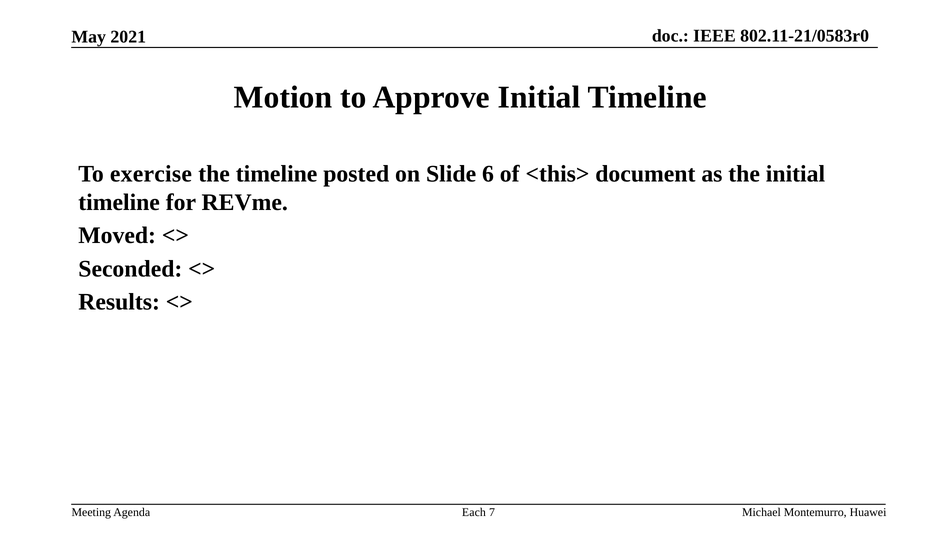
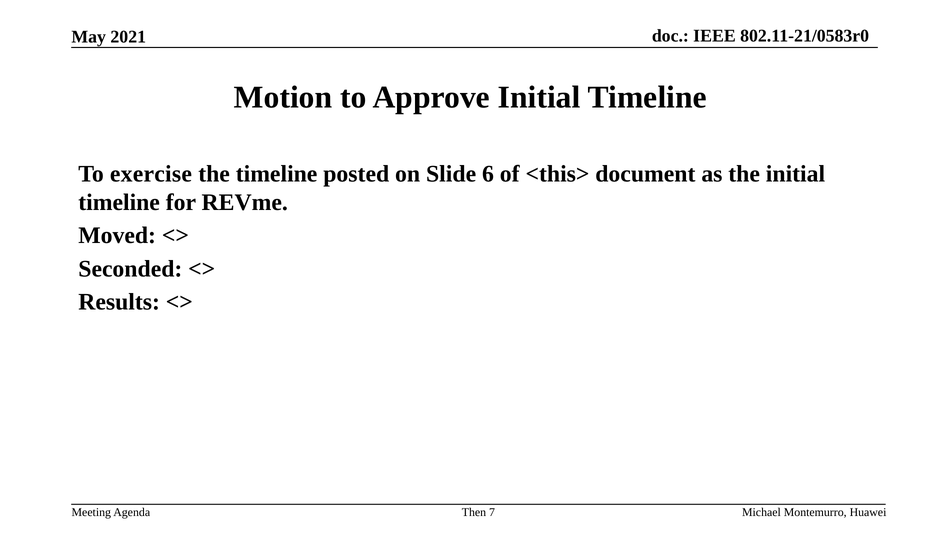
Each: Each -> Then (474, 512)
